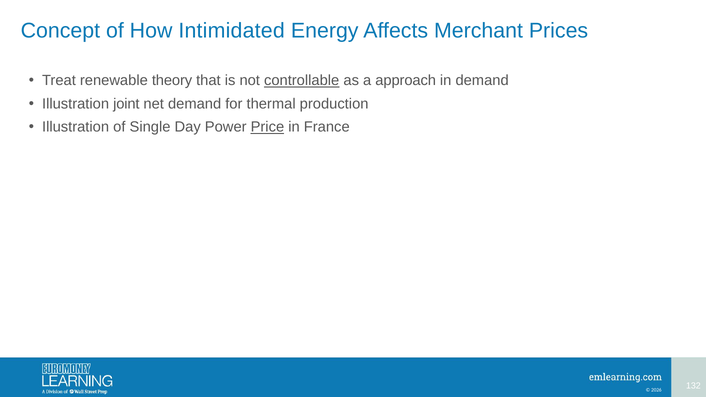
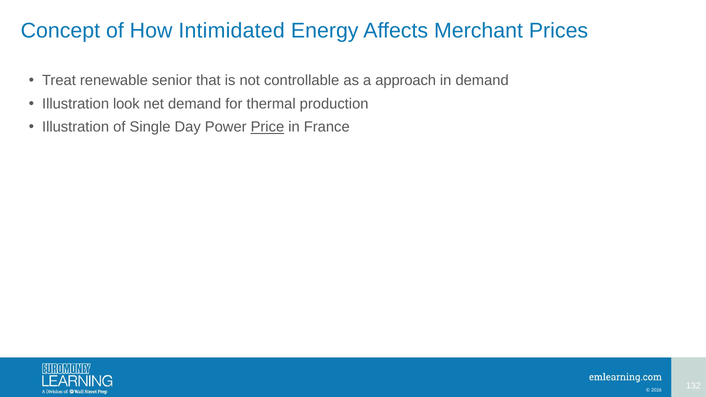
theory: theory -> senior (172, 81)
controllable underline: present -> none (302, 81)
joint: joint -> look (126, 104)
